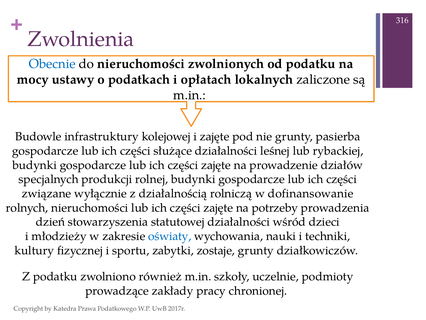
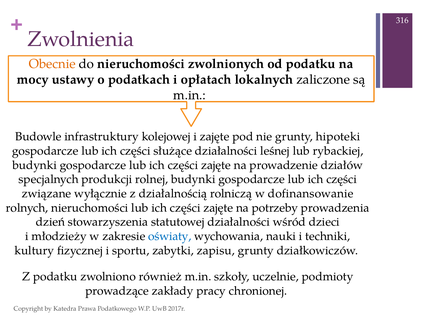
Obecnie colour: blue -> orange (52, 64)
pasierba: pasierba -> hipoteki (338, 136)
zostaje: zostaje -> zapisu (216, 250)
